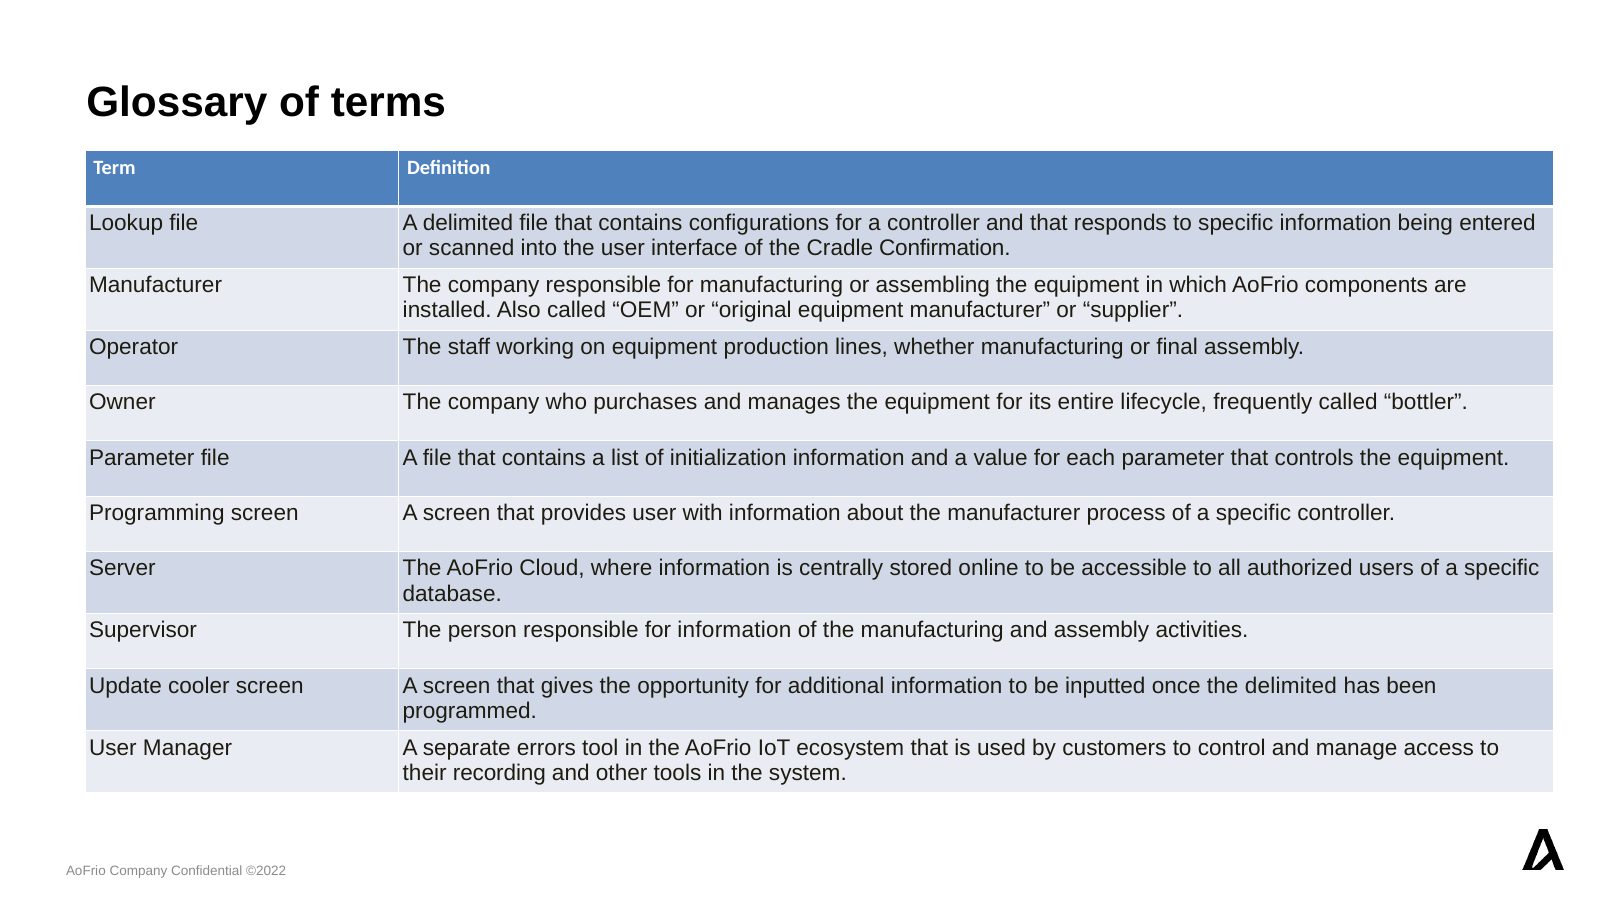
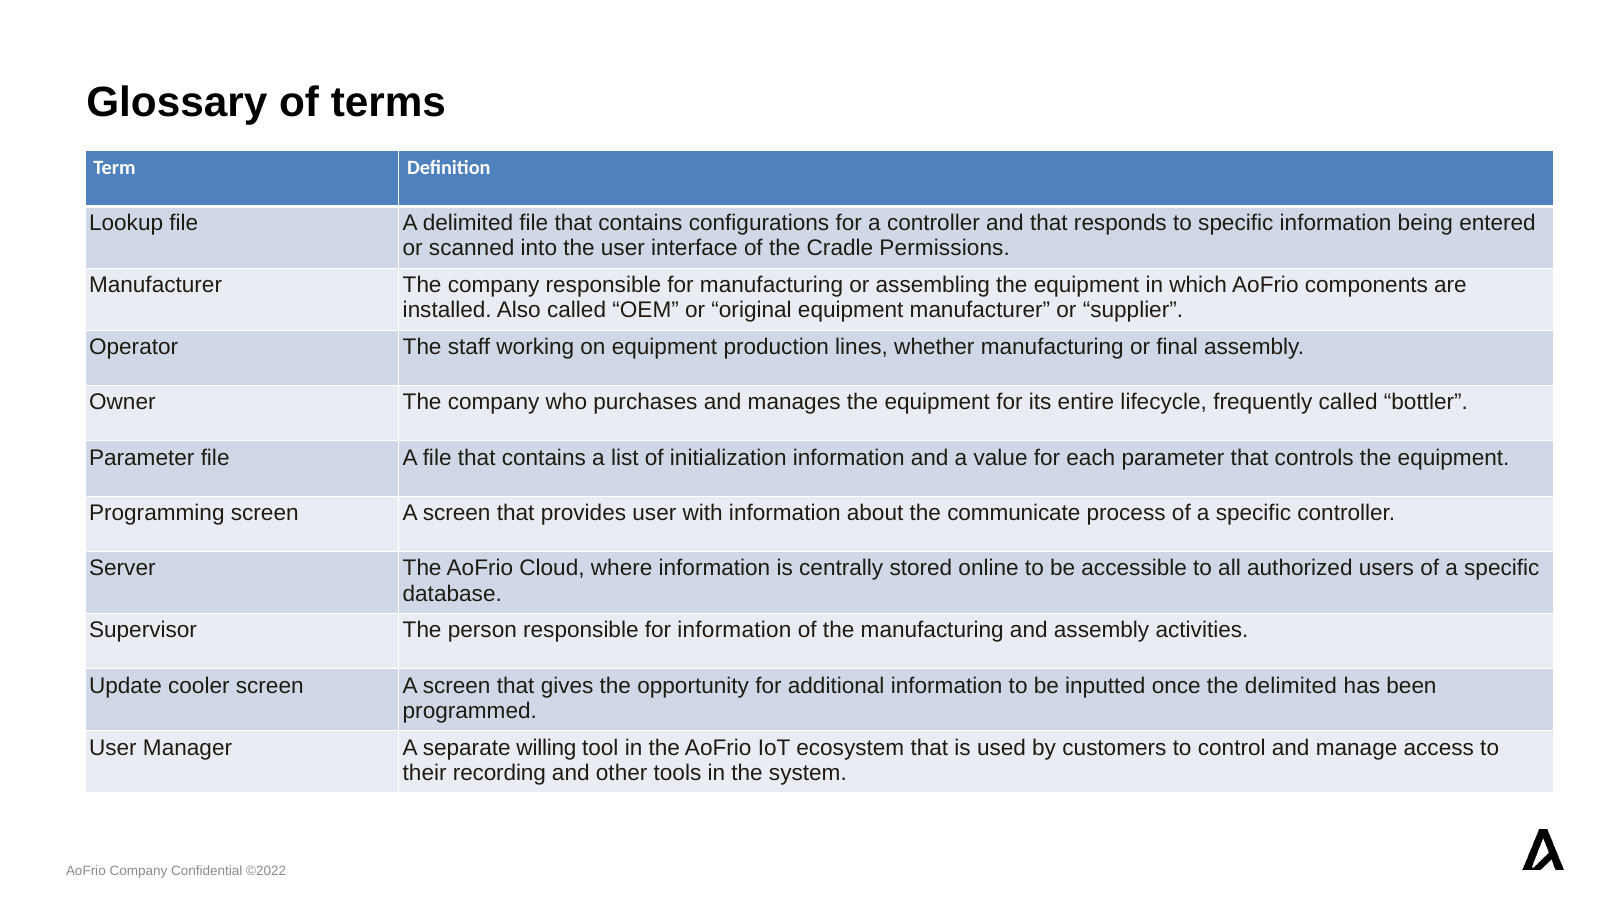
Confirmation: Confirmation -> Permissions (945, 248)
the manufacturer: manufacturer -> communicate (1014, 513)
errors: errors -> willing (546, 747)
